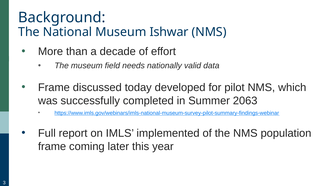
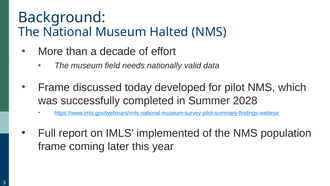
Ishwar: Ishwar -> Halted (169, 32)
2063: 2063 -> 2028 (245, 100)
